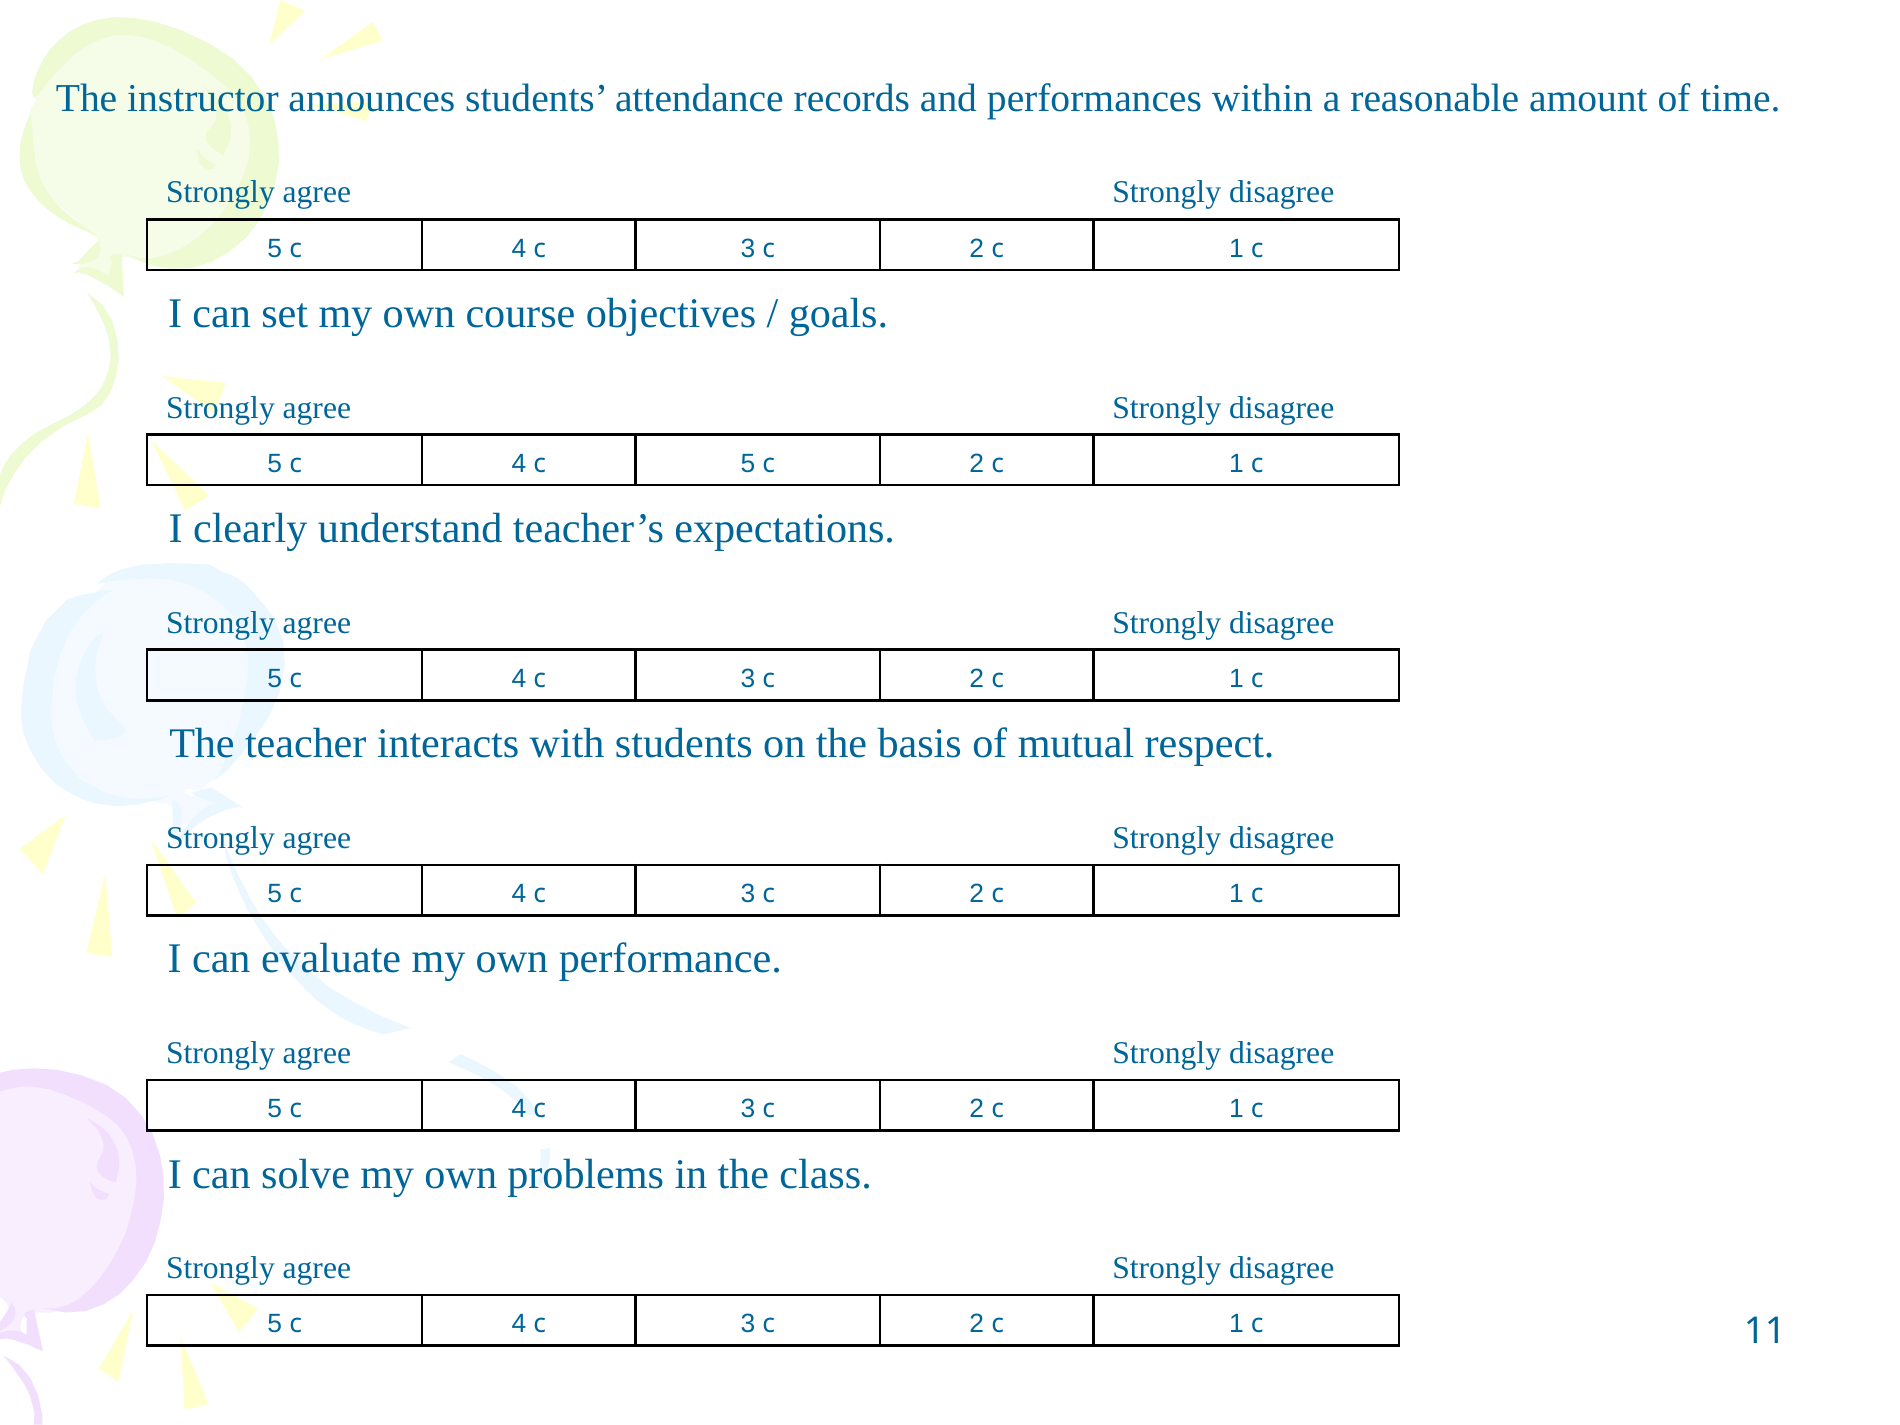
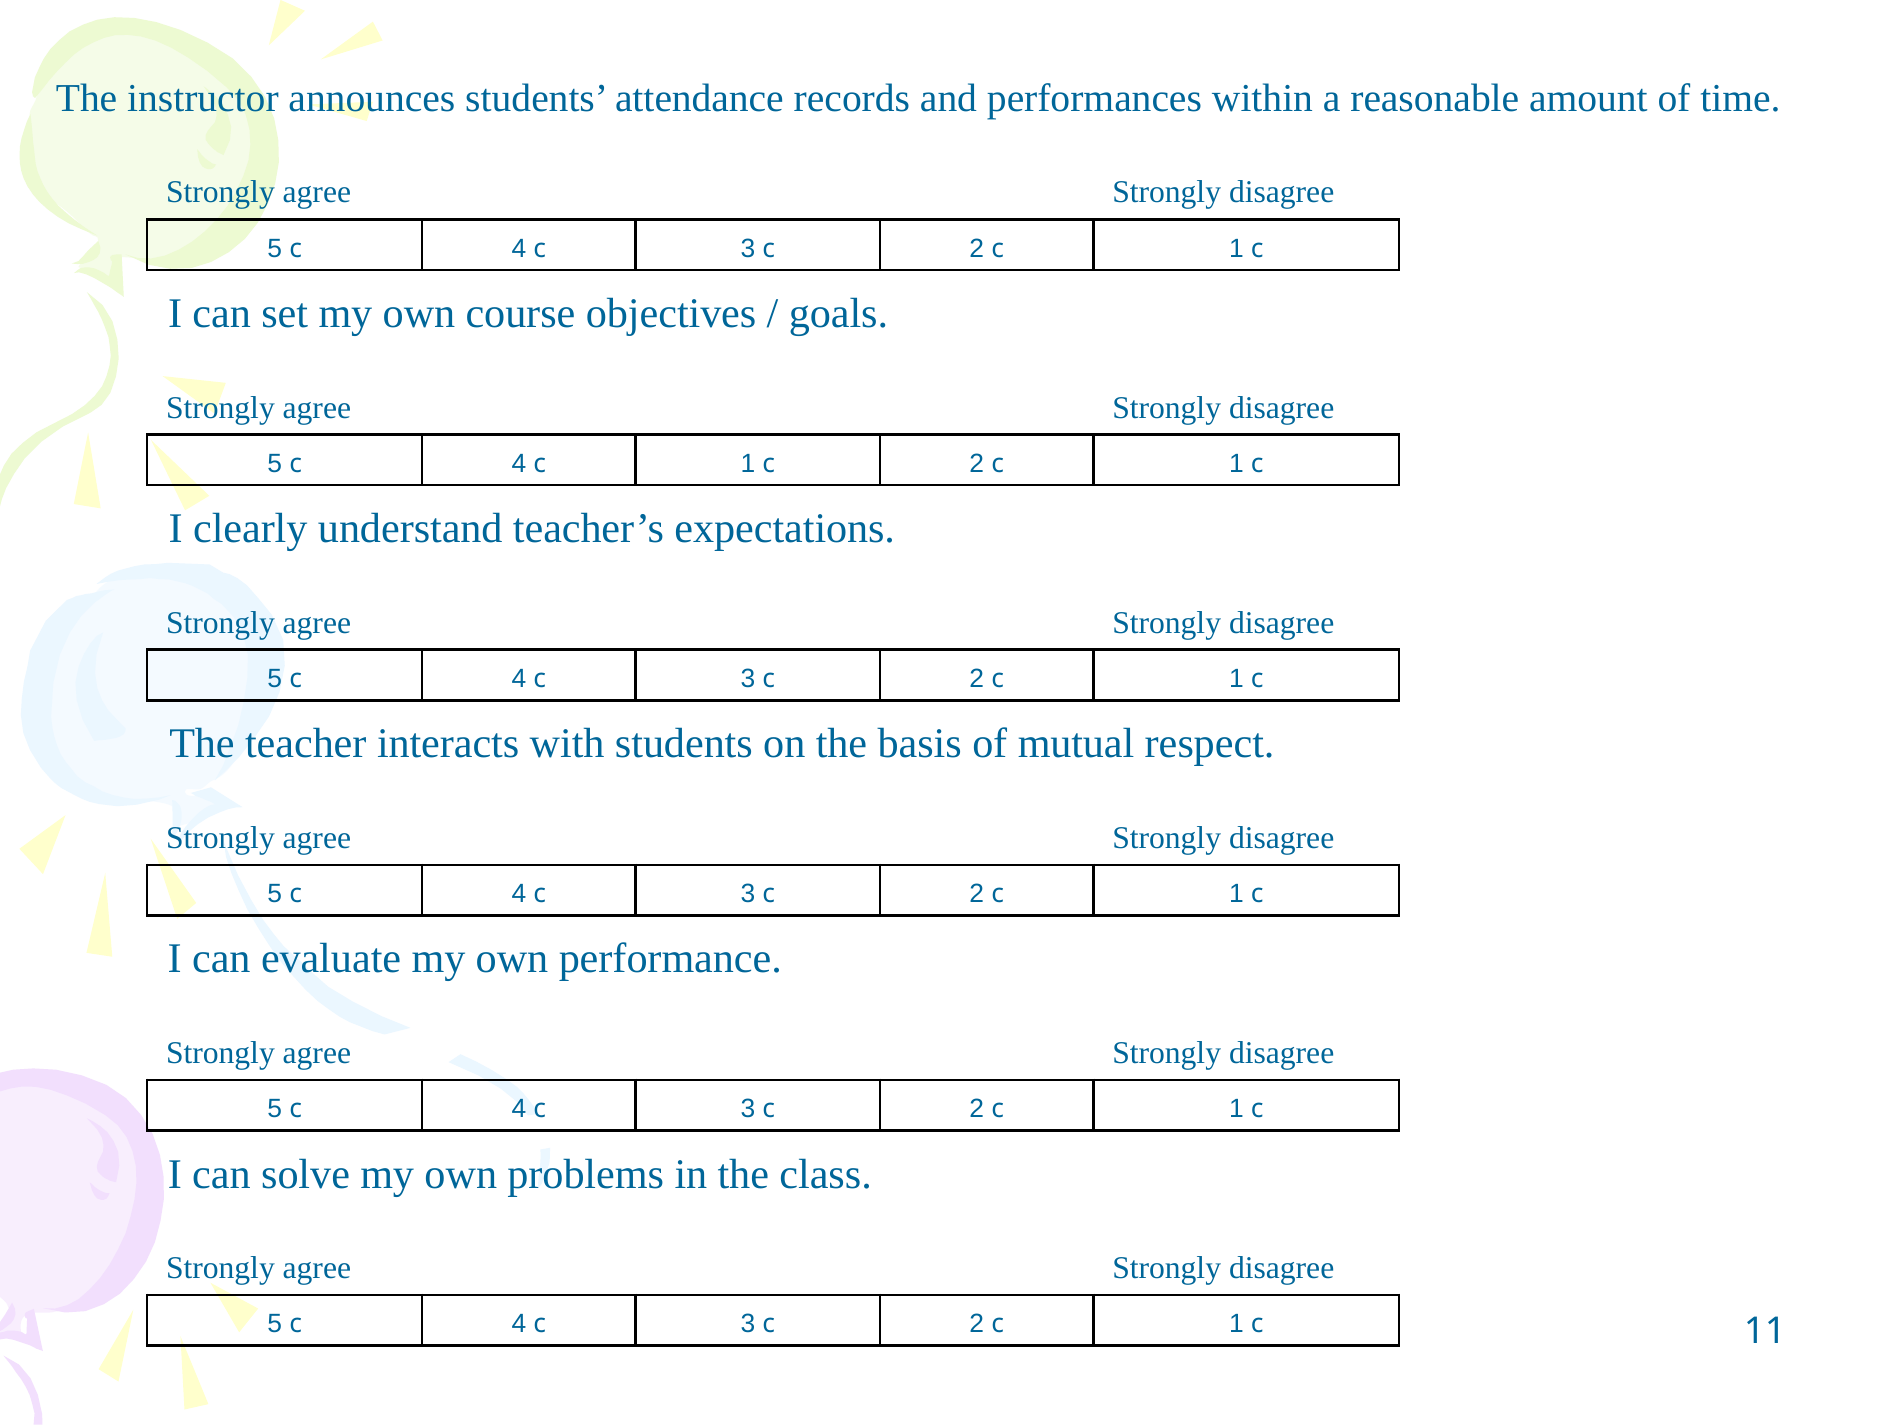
4 c 5: 5 -> 1 (748, 463)
